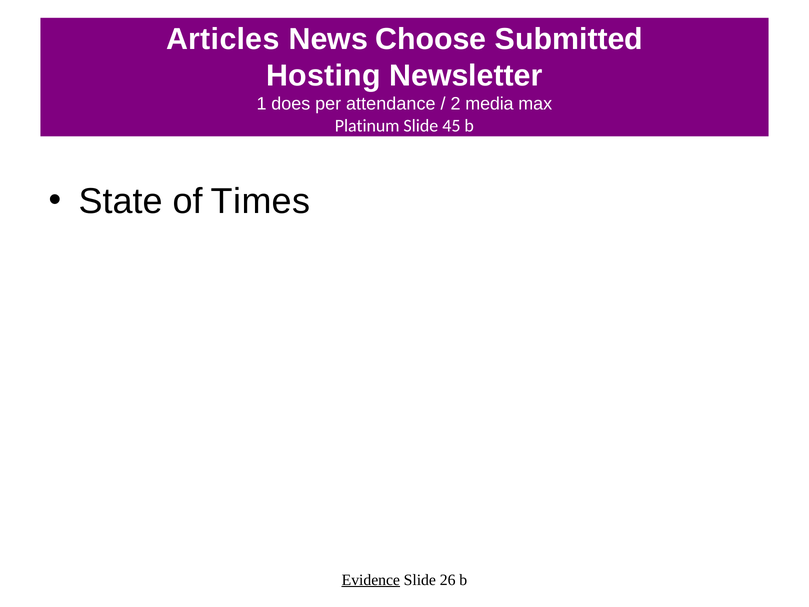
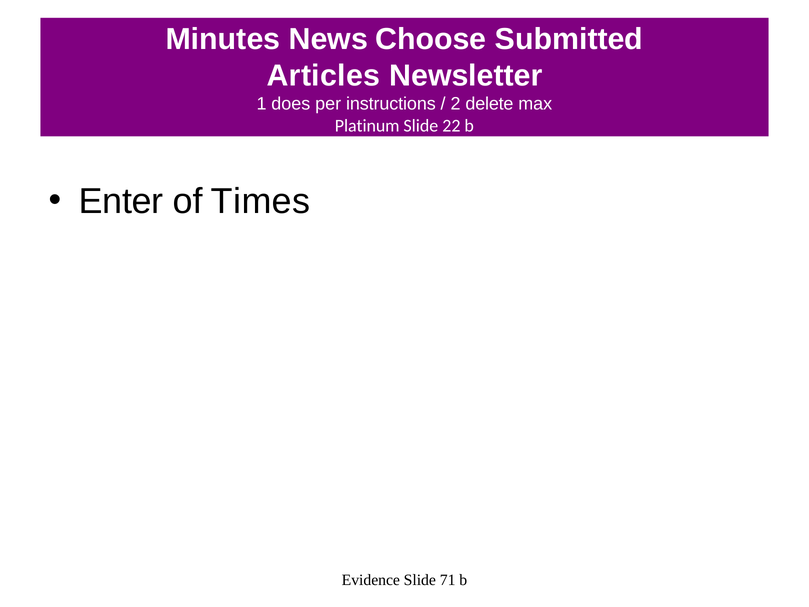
Articles: Articles -> Minutes (223, 39)
Hosting: Hosting -> Articles (323, 76)
attendance: attendance -> instructions (391, 104)
media: media -> delete (489, 104)
45: 45 -> 22 (451, 126)
State: State -> Enter (121, 201)
Evidence underline: present -> none (371, 580)
26: 26 -> 71 (448, 580)
